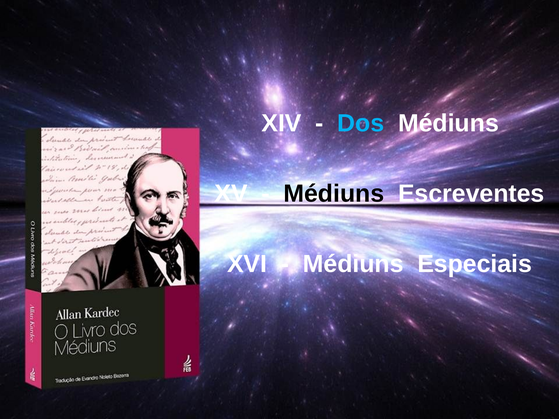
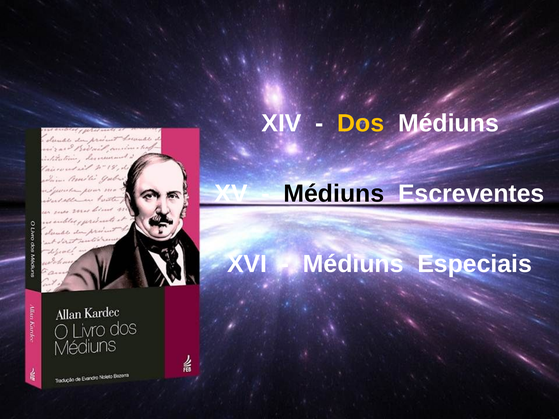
Dos colour: light blue -> yellow (361, 123)
